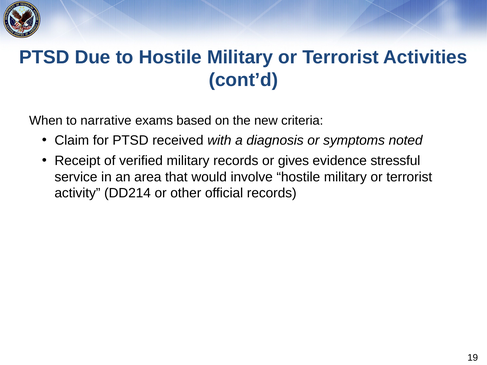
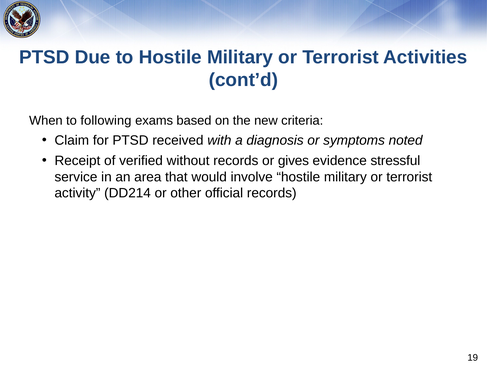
narrative: narrative -> following (106, 121)
verified military: military -> without (188, 161)
